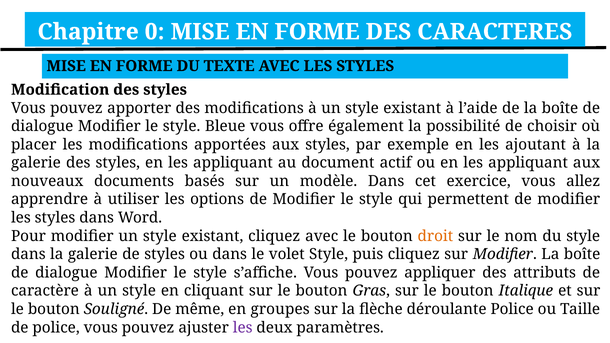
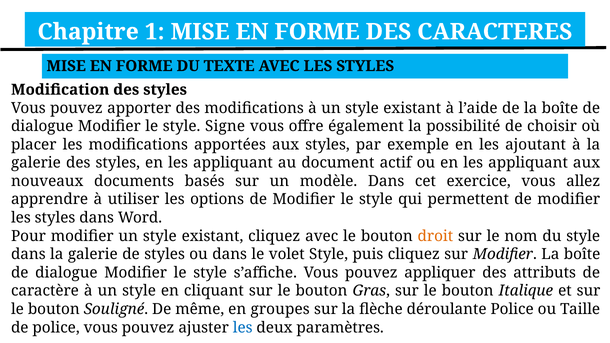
0: 0 -> 1 (155, 32)
Bleue: Bleue -> Signe (225, 126)
les colour: purple -> blue (243, 328)
